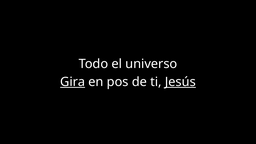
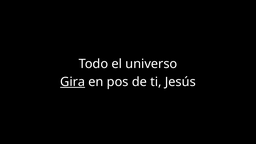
Jesús underline: present -> none (180, 82)
